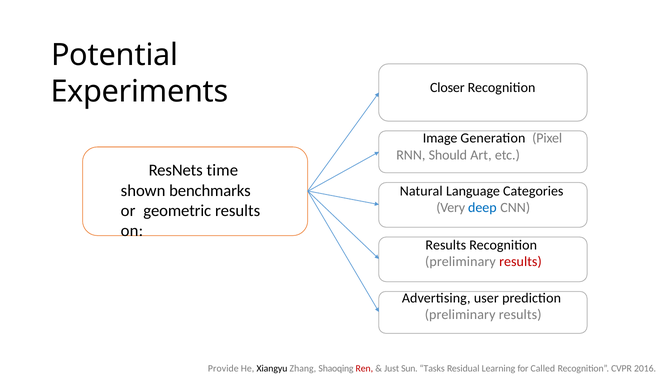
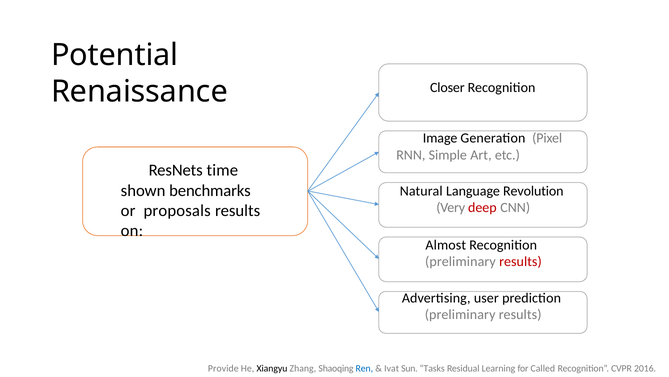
Experiments: Experiments -> Renaissance (139, 92)
Should: Should -> Simple (448, 155)
Categories: Categories -> Revolution (533, 191)
deep colour: blue -> red (482, 207)
geometric: geometric -> proposals (177, 210)
Results: Results -> Almost (446, 245)
Ren colour: red -> blue (364, 368)
Just: Just -> Ivat (392, 368)
